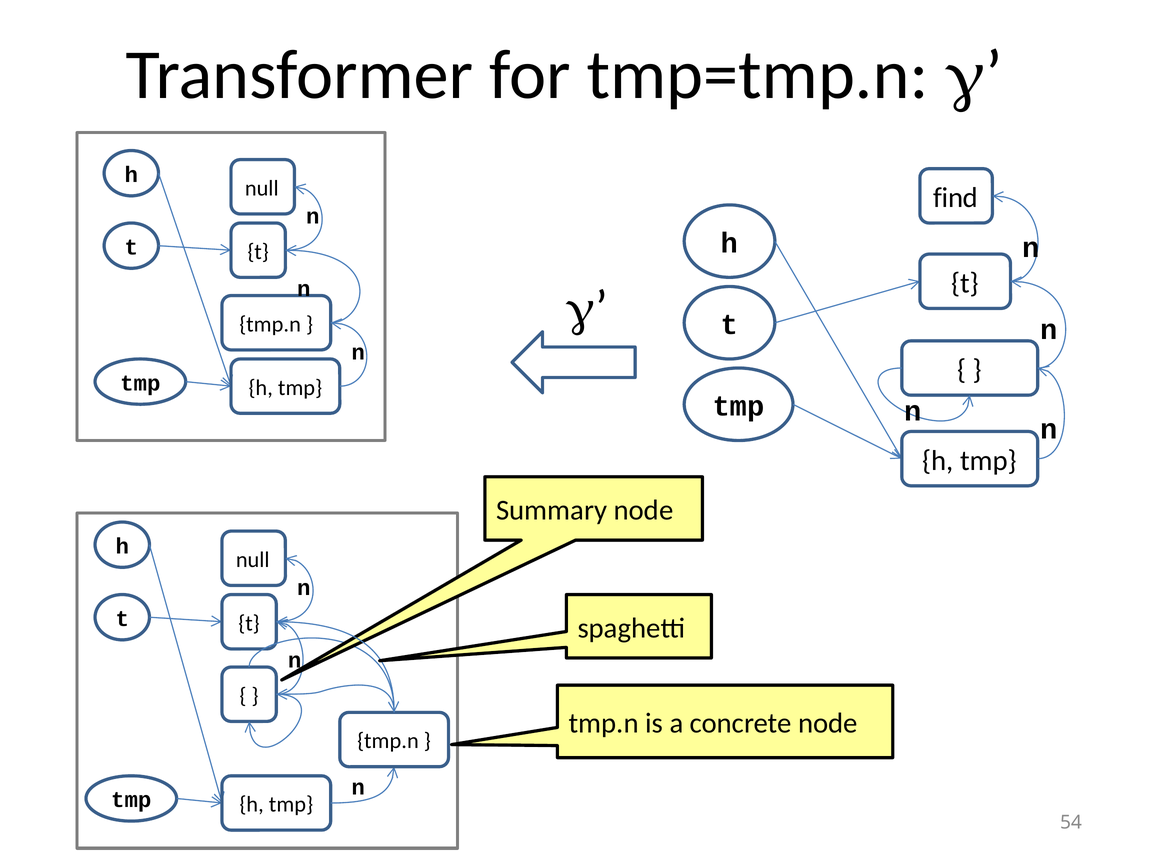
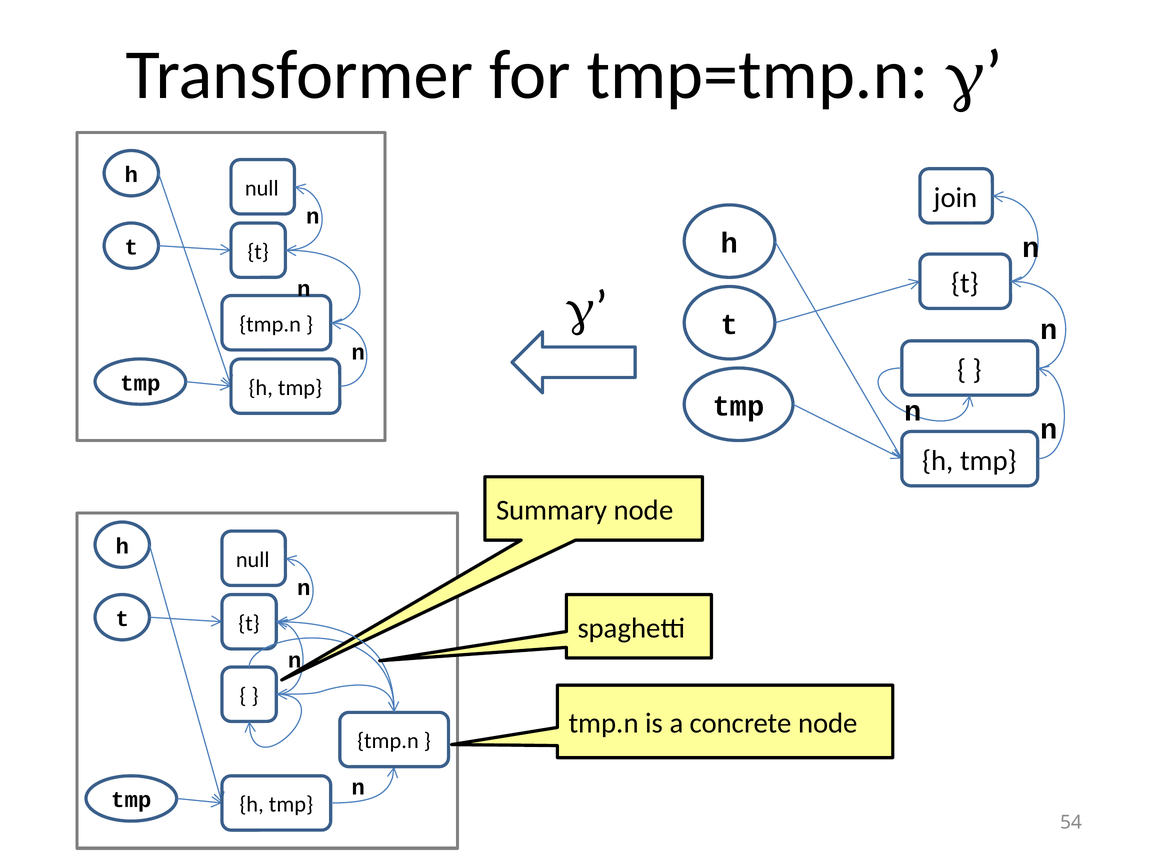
find: find -> join (956, 198)
